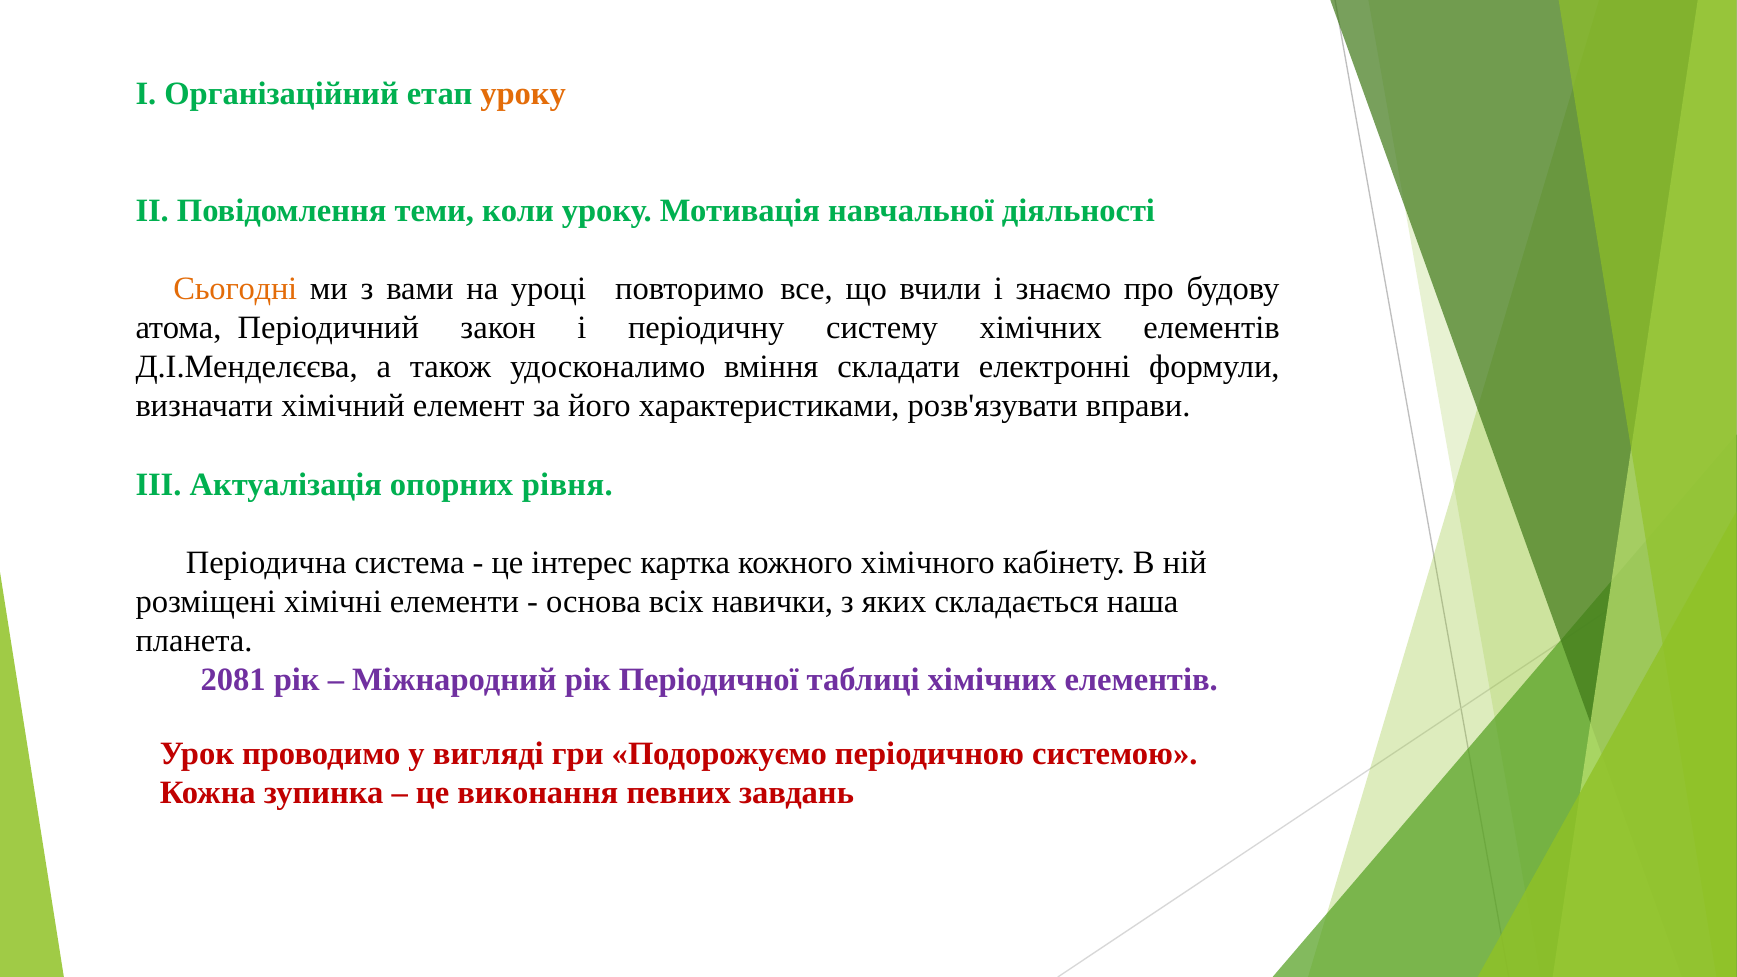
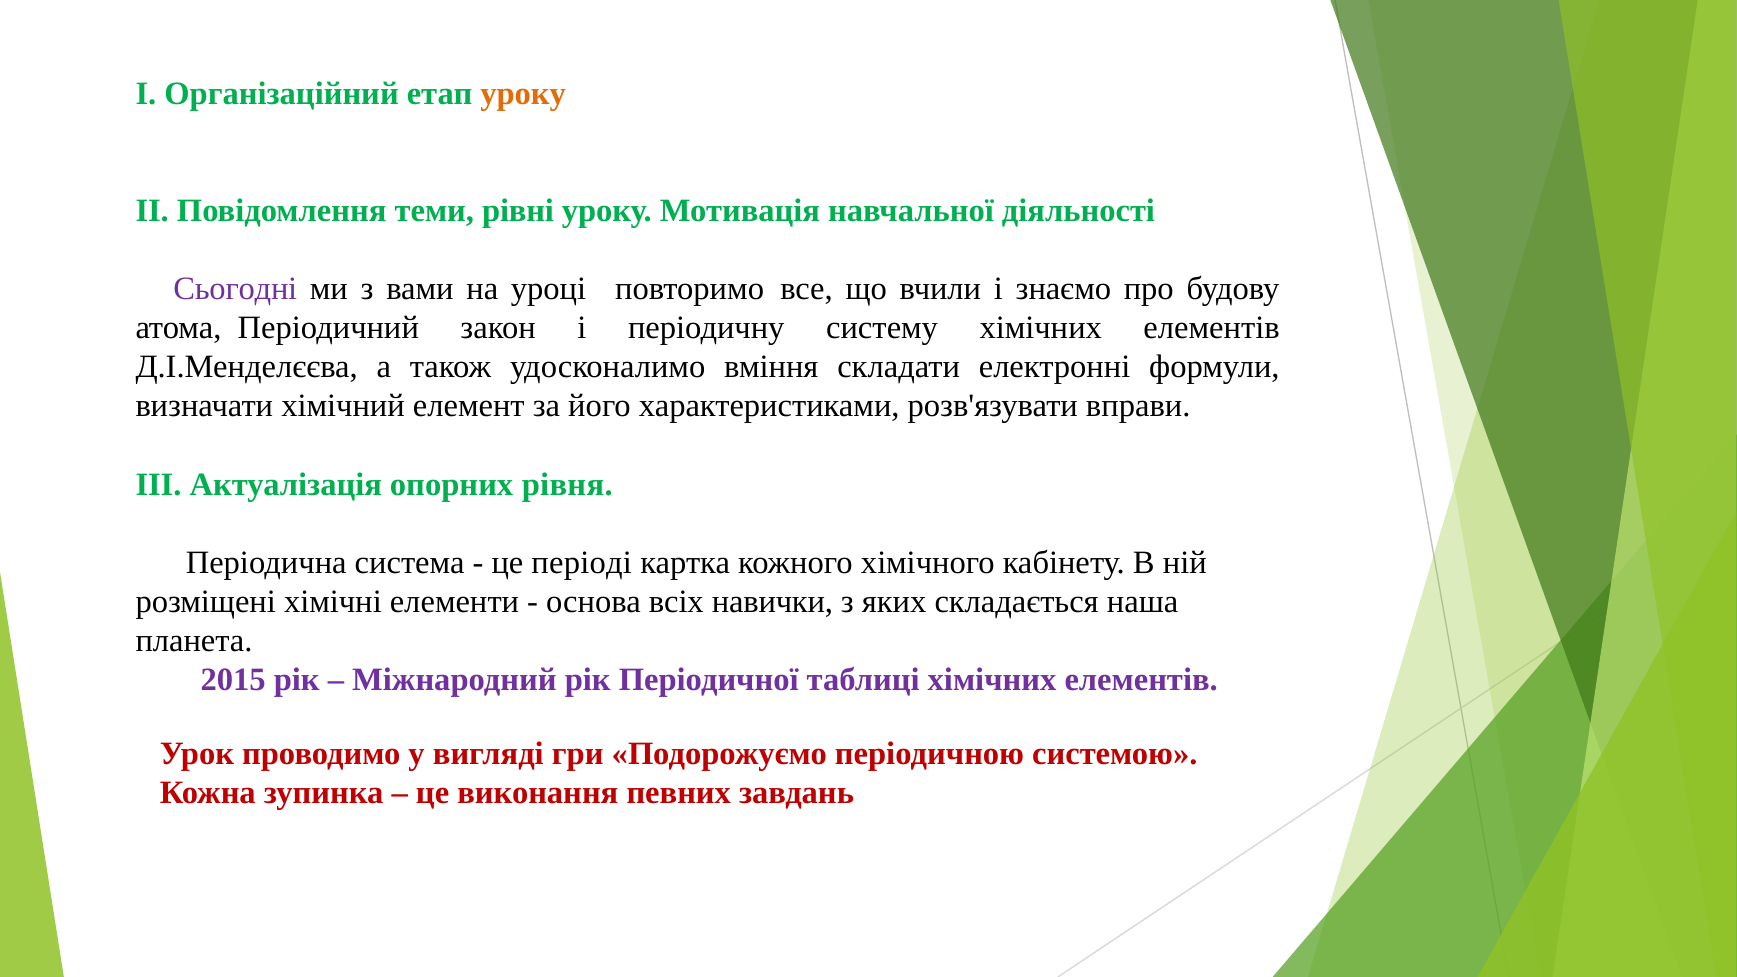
коли: коли -> рівні (518, 211)
Сьогодні colour: orange -> purple (235, 289)
інтерес: інтерес -> періоді (582, 562)
2081: 2081 -> 2015 (233, 680)
